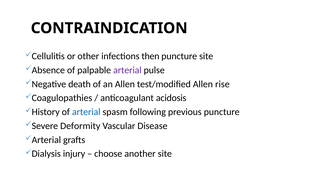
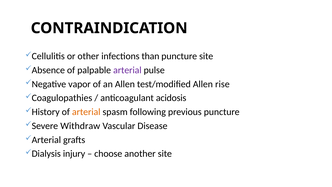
then: then -> than (150, 56)
death: death -> vapor (80, 84)
arterial colour: blue -> orange (86, 112)
Deformity: Deformity -> Withdraw (80, 126)
